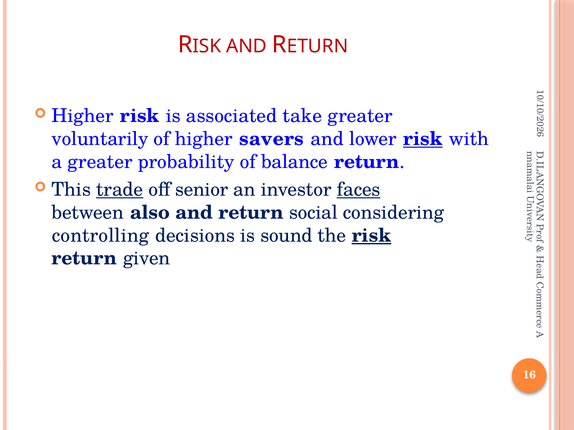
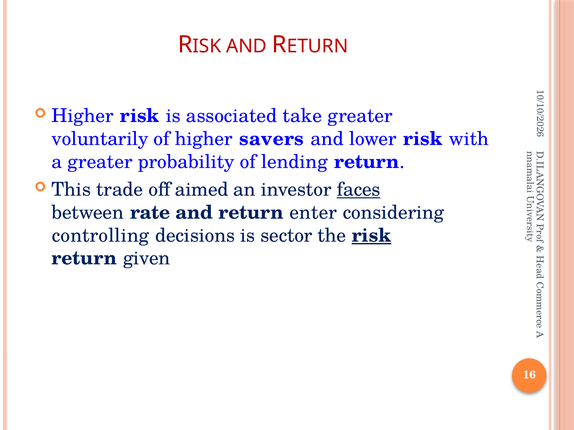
risk underline: present -> none (423, 139)
balance: balance -> lending (294, 162)
trade underline: present -> none (120, 190)
senior: senior -> aimed (202, 190)
also: also -> rate (150, 213)
social: social -> enter (313, 213)
sound: sound -> sector (286, 236)
